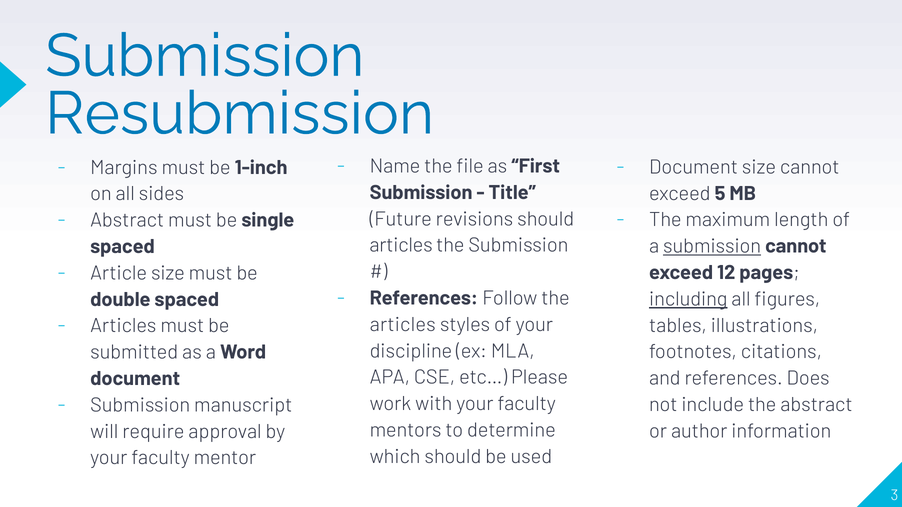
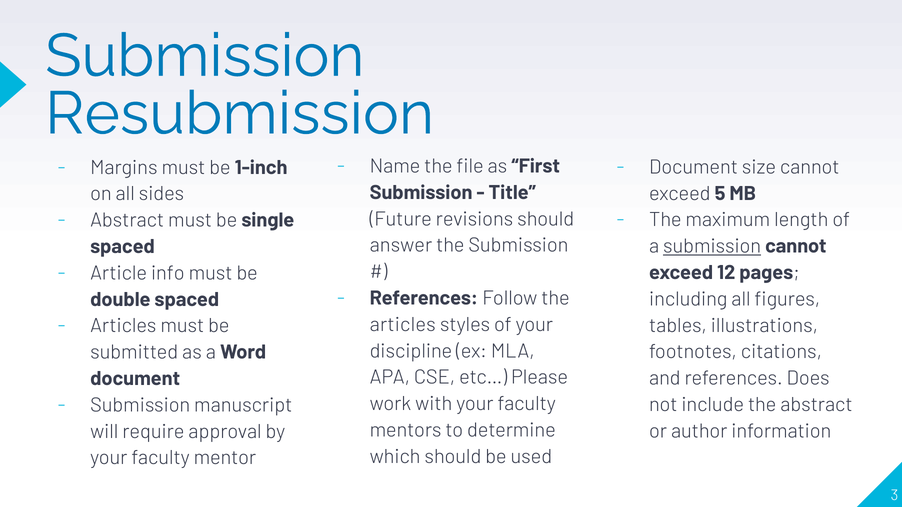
articles: articles -> answer (401, 245)
Article size: size -> info (168, 273)
including underline: present -> none (688, 299)
